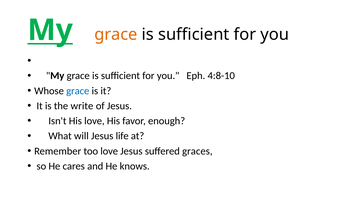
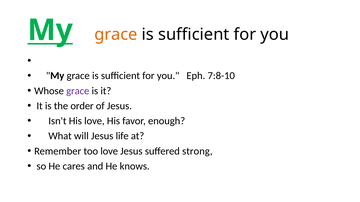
4:8-10: 4:8-10 -> 7:8-10 (221, 76)
grace colour: blue -> purple (78, 91)
write: write -> order (82, 106)
graces: graces -> strong (197, 151)
